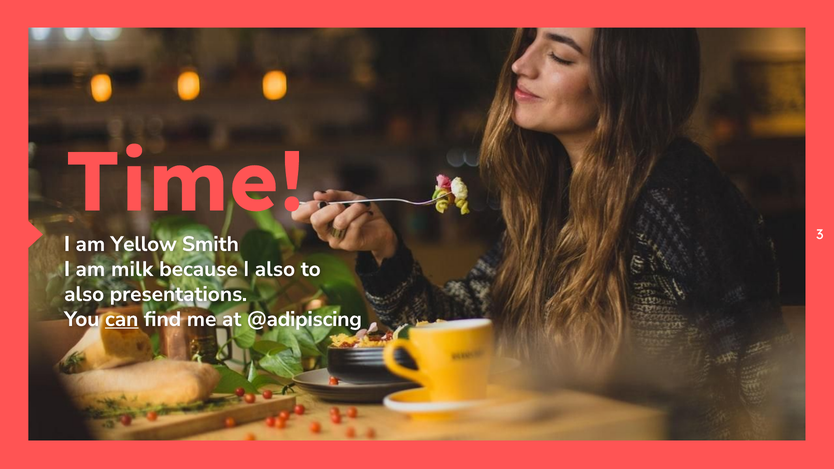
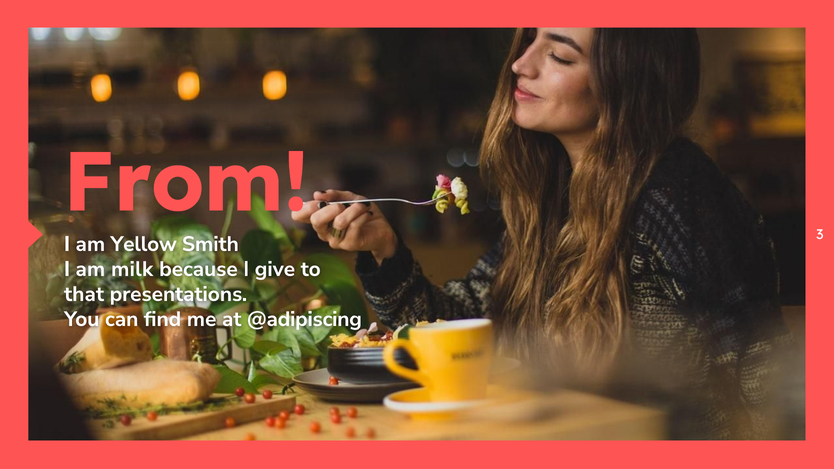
Time: Time -> From (186, 183)
I also: also -> give (275, 269)
also: also -> that (84, 294)
can underline: present -> none (122, 319)
